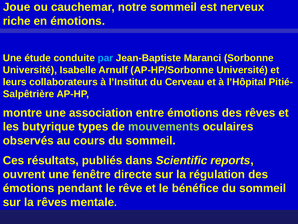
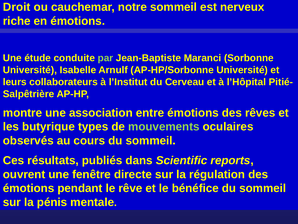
Joue: Joue -> Droit (17, 7)
par colour: light blue -> light green (105, 58)
la rêves: rêves -> pénis (52, 202)
